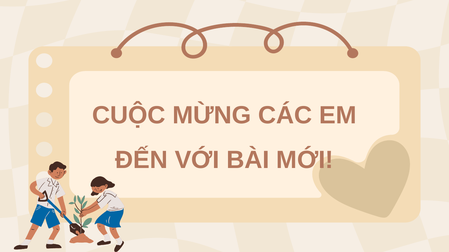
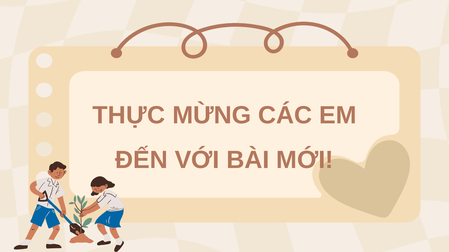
CUỘC: CUỘC -> THỰC (129, 116)
